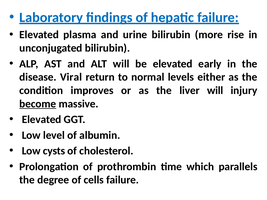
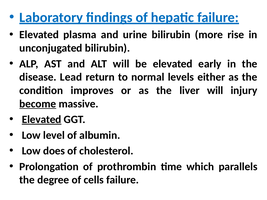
Viral: Viral -> Lead (71, 77)
Elevated underline: none -> present (42, 120)
cysts: cysts -> does (54, 151)
